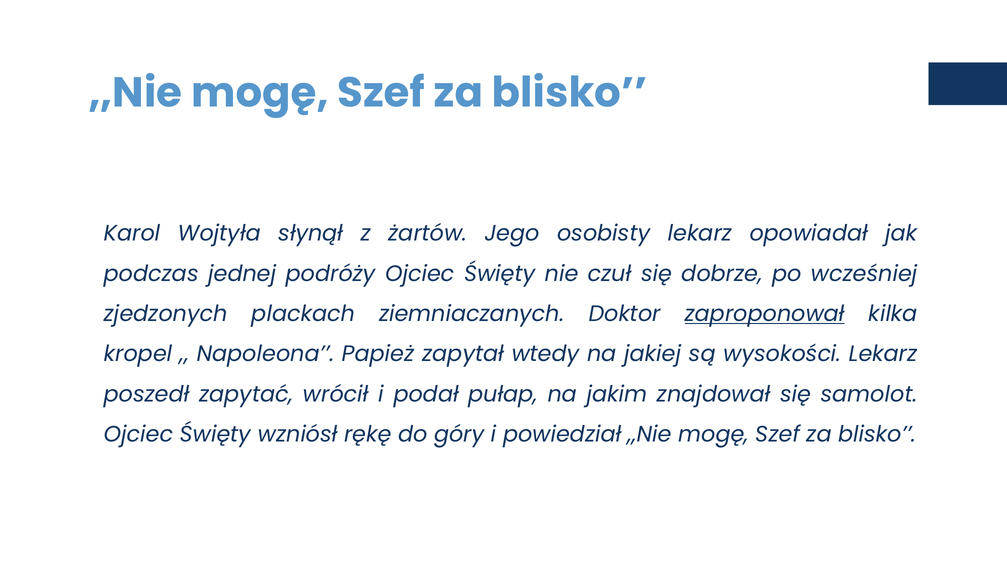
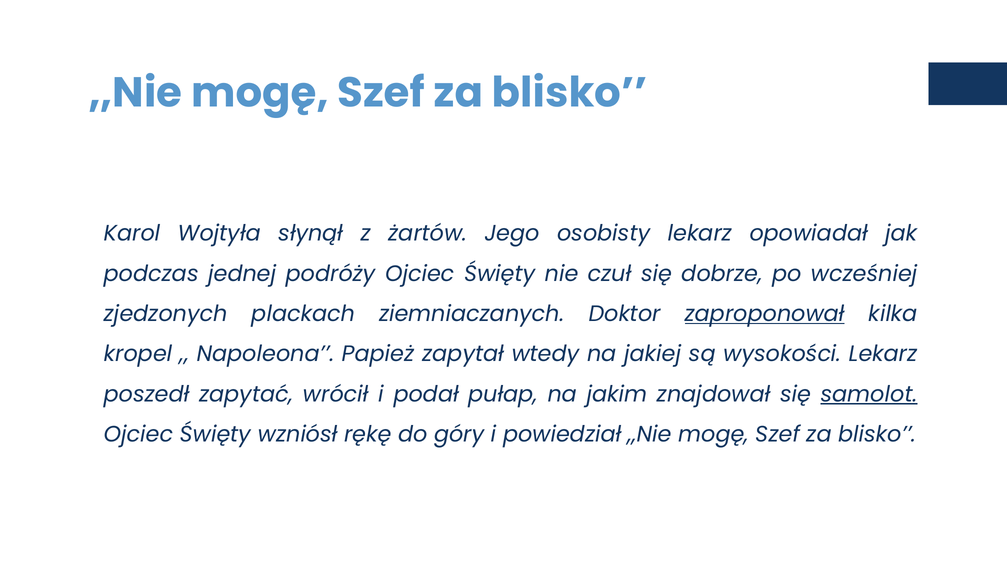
samolot underline: none -> present (869, 395)
